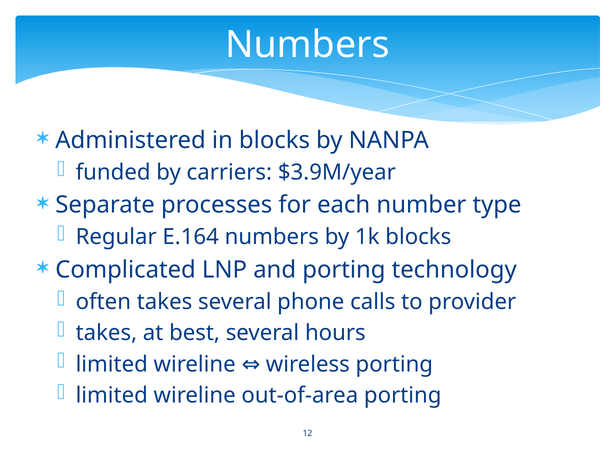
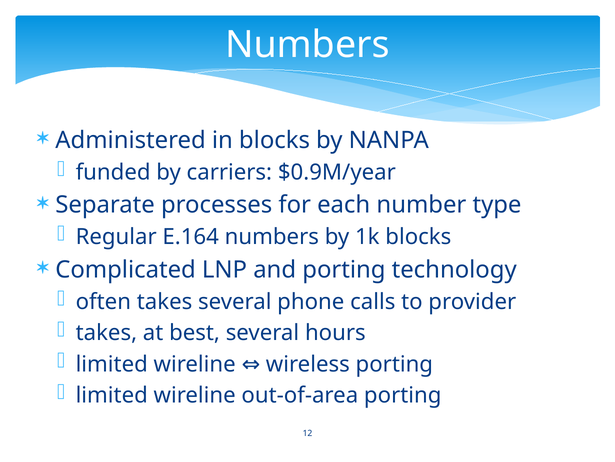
$3.9M/year: $3.9M/year -> $0.9M/year (337, 172)
